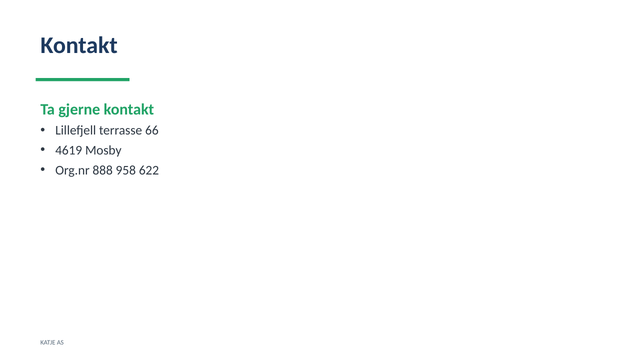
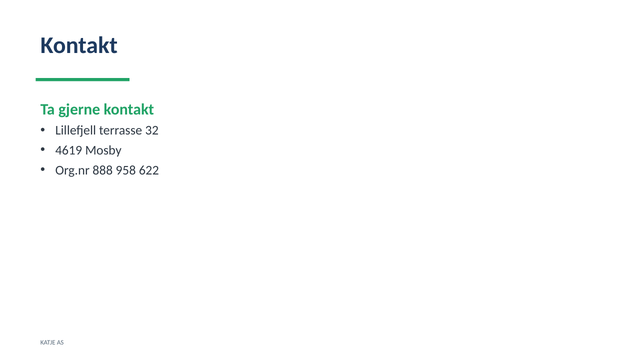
66: 66 -> 32 (152, 131)
